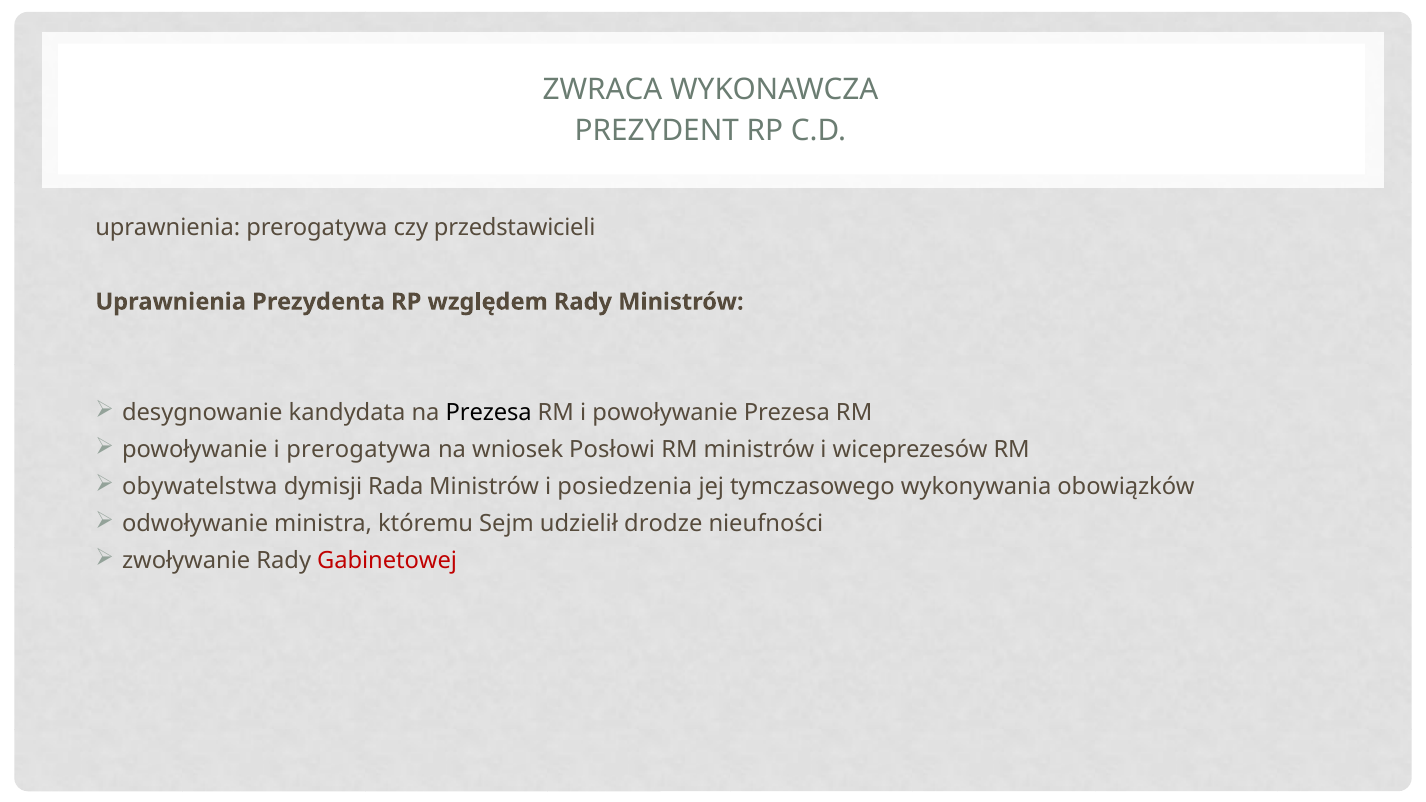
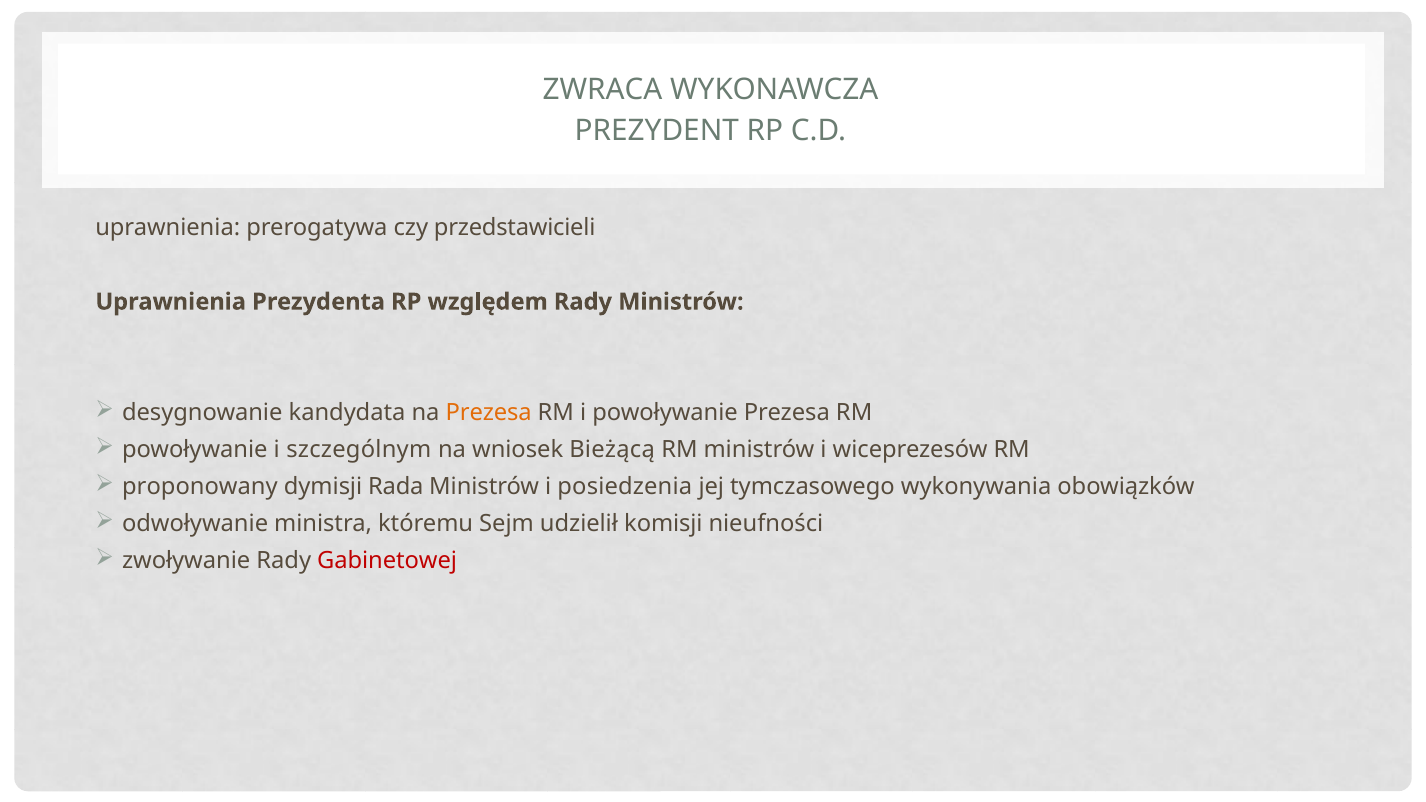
Prezesa colour: black -> orange (489, 413)
i prerogatywa: prerogatywa -> szczególnym (359, 450)
Posłowi: Posłowi -> Bieżącą (612, 450)
obywatelstwa: obywatelstwa -> proponowany (200, 487)
drodze: drodze -> komisji (663, 524)
